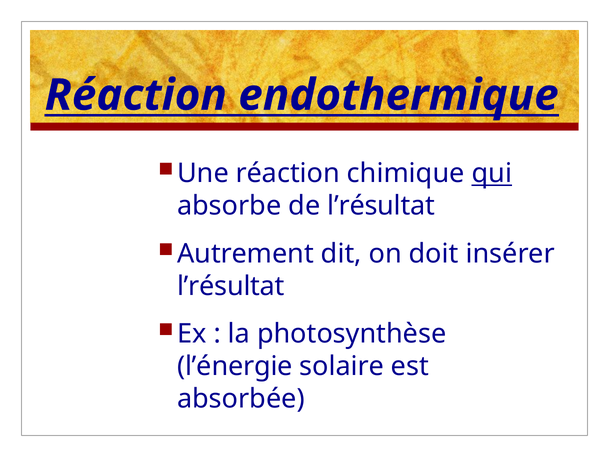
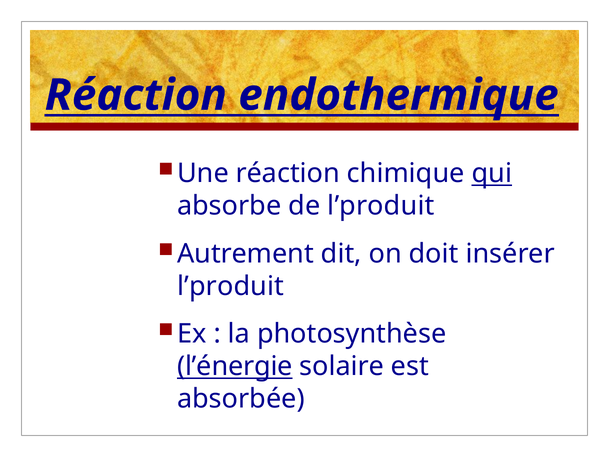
de l’résultat: l’résultat -> l’produit (381, 206)
l’résultat: l’résultat -> l’produit (231, 286)
l’énergie underline: none -> present (235, 366)
